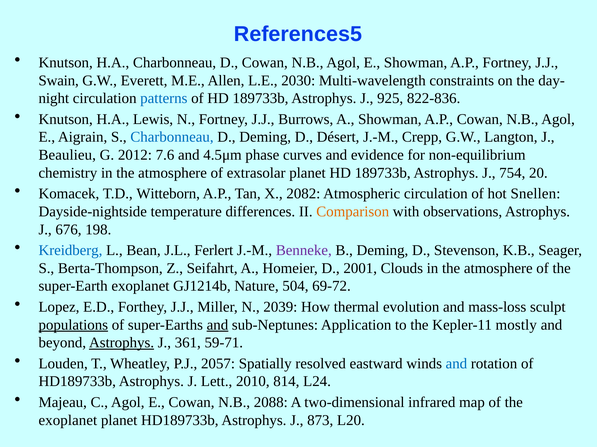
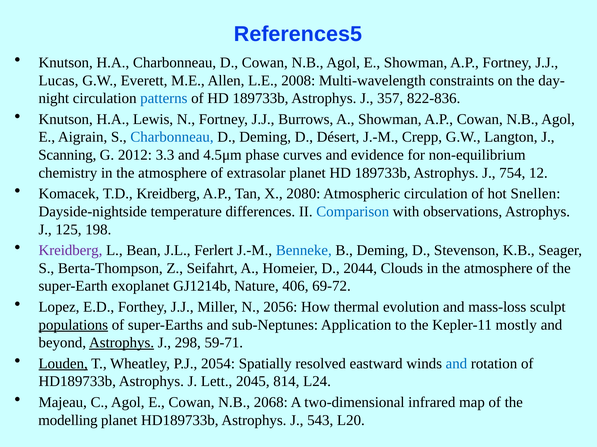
Swain: Swain -> Lucas (58, 81)
2030: 2030 -> 2008 (298, 81)
925: 925 -> 357 (390, 98)
Beaulieu: Beaulieu -> Scanning (67, 155)
7.6: 7.6 -> 3.3 (165, 155)
20: 20 -> 12 (538, 173)
T.D Witteborn: Witteborn -> Kreidberg (168, 194)
2082: 2082 -> 2080 (303, 194)
Comparison colour: orange -> blue (353, 212)
676: 676 -> 125 (68, 230)
Kreidberg colour: blue -> purple (70, 251)
Benneke colour: purple -> blue (304, 251)
2001: 2001 -> 2044 (360, 269)
504: 504 -> 406 (295, 287)
2039: 2039 -> 2056 (280, 307)
and underline: present -> none (217, 325)
361: 361 -> 298 (188, 343)
Louden underline: none -> present (63, 364)
2057: 2057 -> 2054 (218, 364)
2010: 2010 -> 2045 (253, 382)
2088: 2088 -> 2068 (271, 403)
exoplanet: exoplanet -> modelling (68, 421)
873: 873 -> 543 (320, 421)
